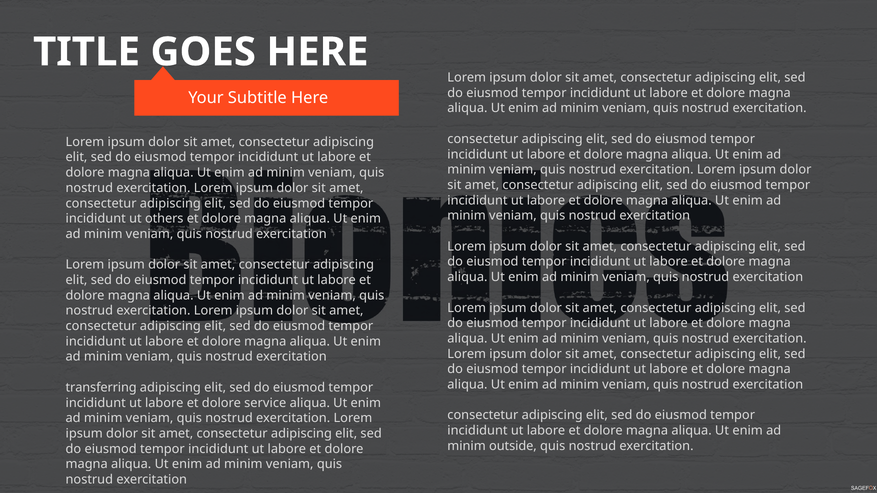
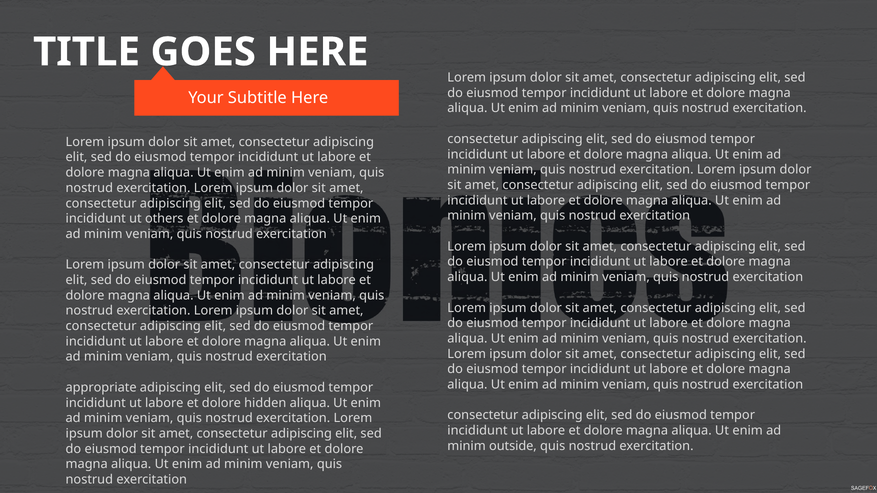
transferring: transferring -> appropriate (101, 388)
service: service -> hidden (265, 403)
